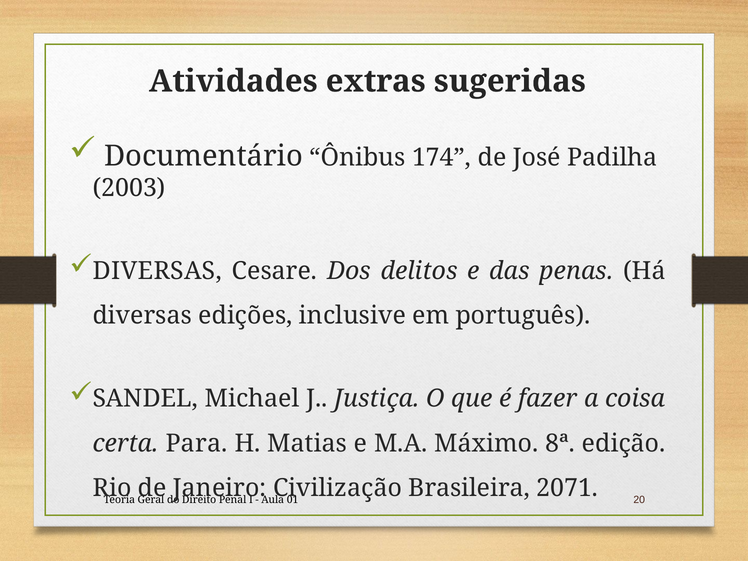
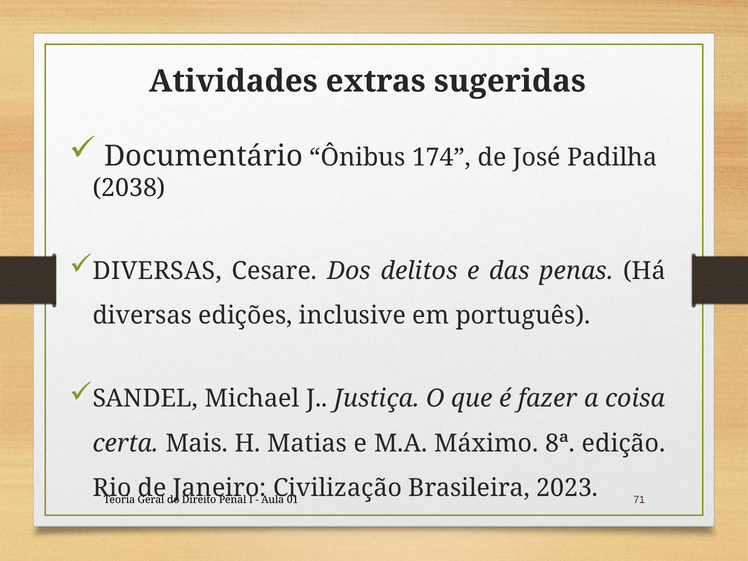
2003: 2003 -> 2038 (129, 188)
Para: Para -> Mais (197, 443)
2071: 2071 -> 2023 (567, 488)
20: 20 -> 71 (639, 500)
